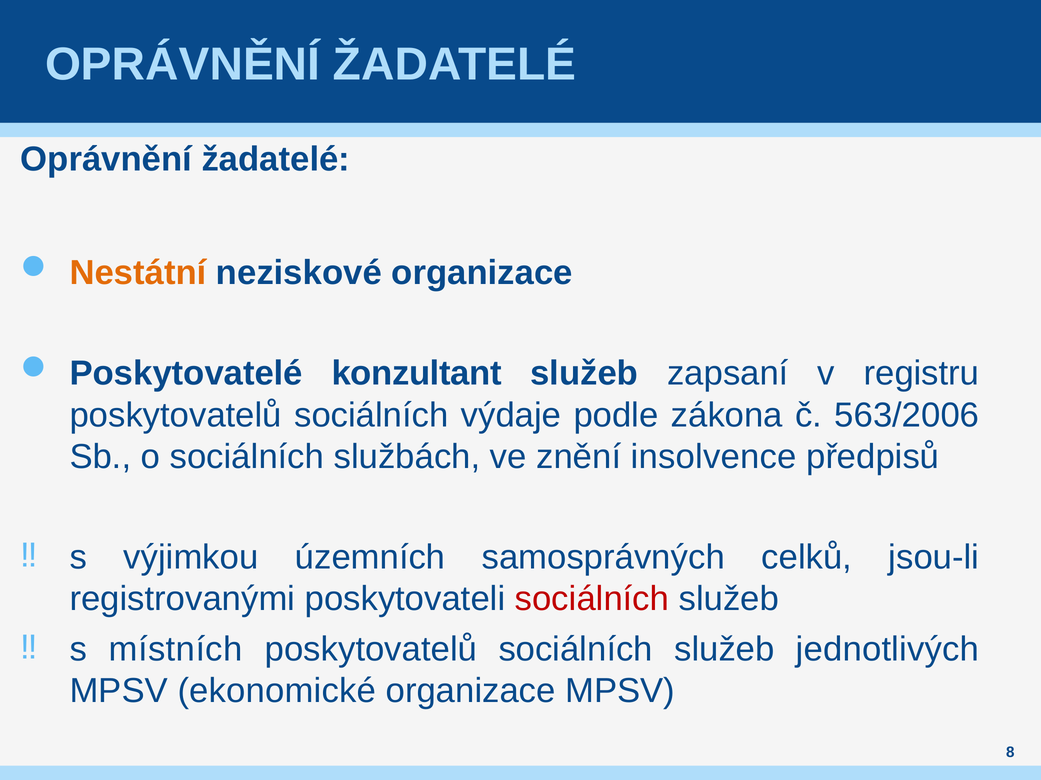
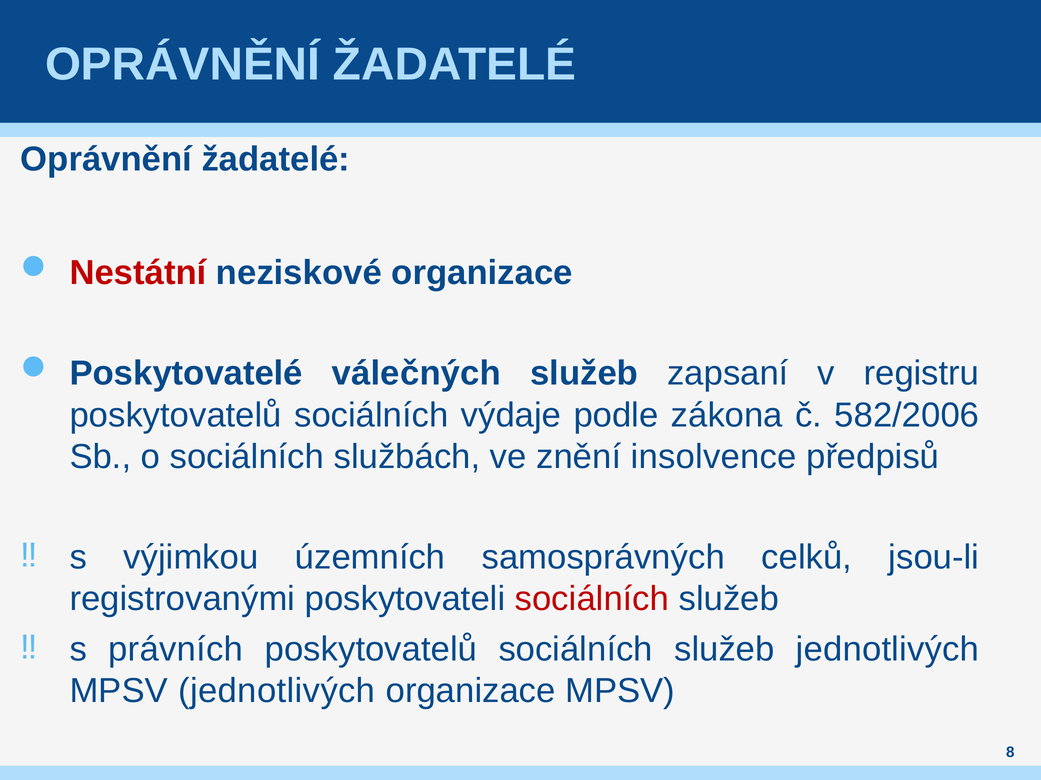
Nestátní colour: orange -> red (138, 273)
konzultant: konzultant -> válečných (416, 374)
563/2006: 563/2006 -> 582/2006 (907, 415)
místních: místních -> právních (176, 650)
MPSV ekonomické: ekonomické -> jednotlivých (277, 691)
